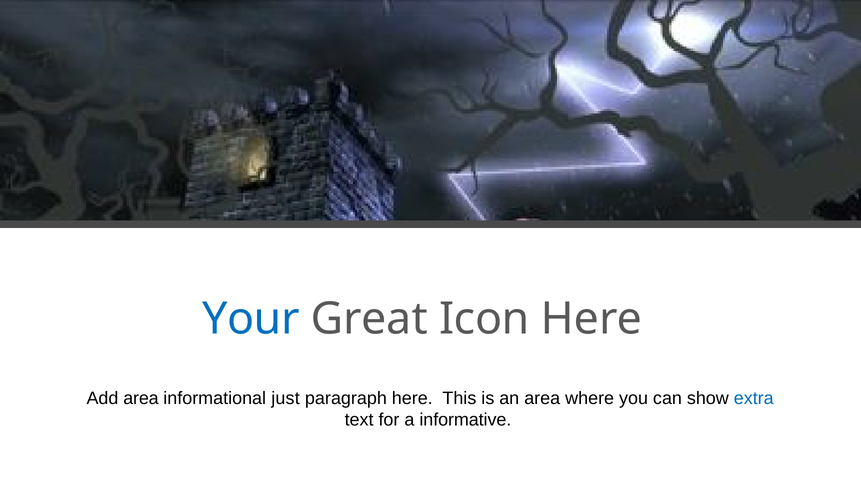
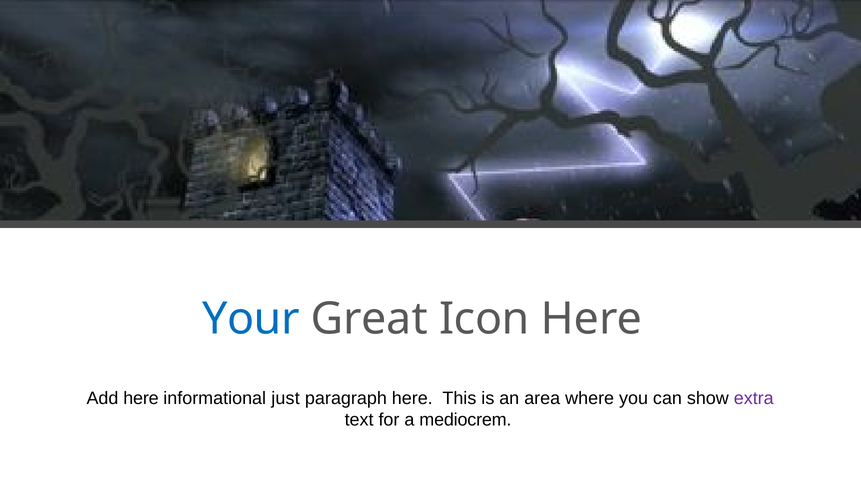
Add area: area -> here (141, 399)
extra colour: blue -> purple (754, 399)
informative: informative -> mediocrem (465, 420)
